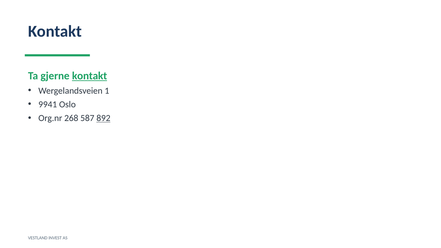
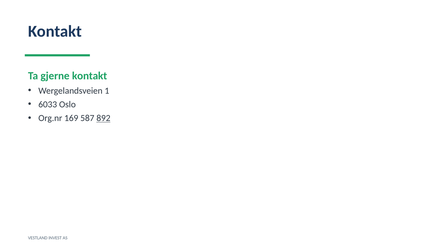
kontakt underline: present -> none (90, 76)
9941: 9941 -> 6033 (48, 104)
268: 268 -> 169 (71, 118)
